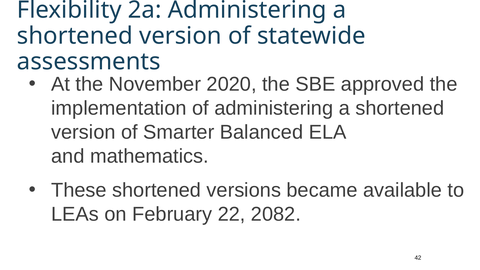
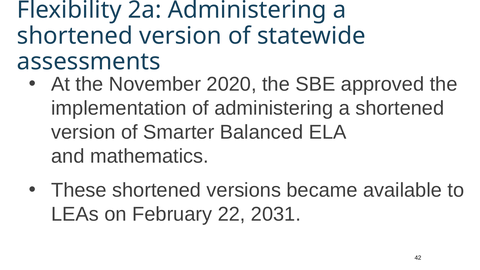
2082: 2082 -> 2031 (276, 214)
